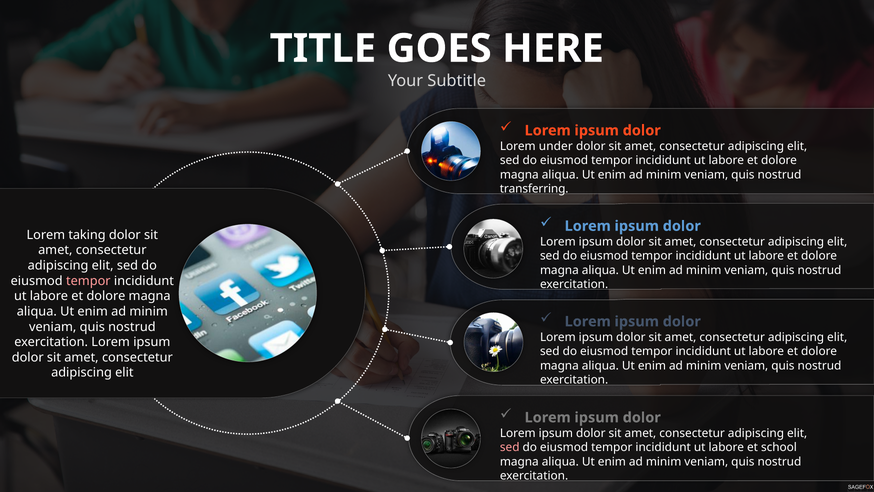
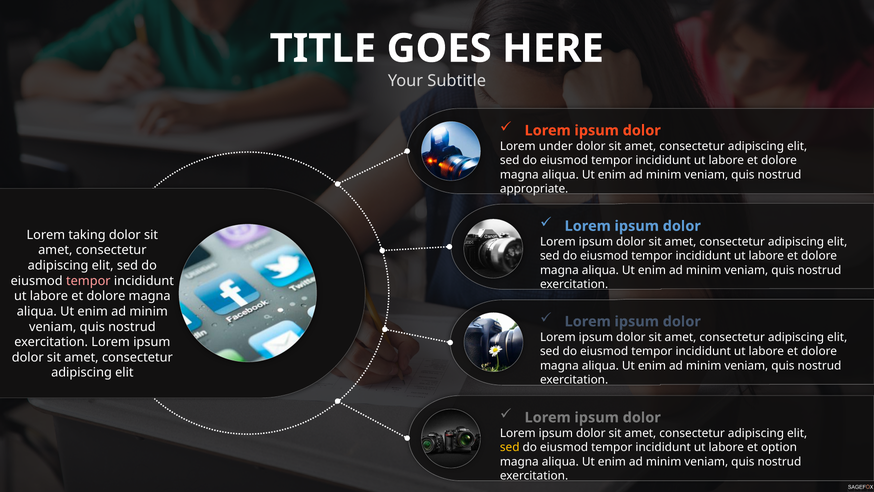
transferring: transferring -> appropriate (534, 189)
sed colour: pink -> yellow (510, 447)
school: school -> option (779, 447)
